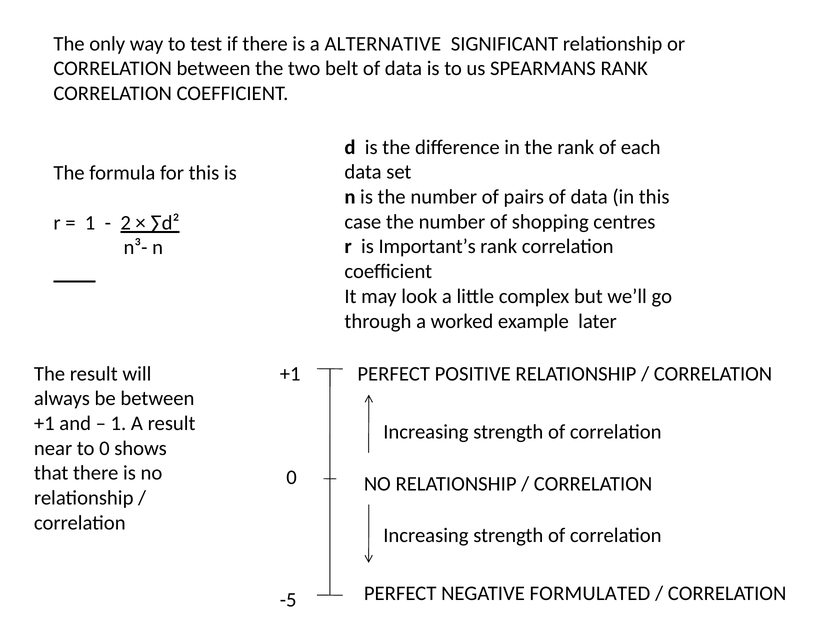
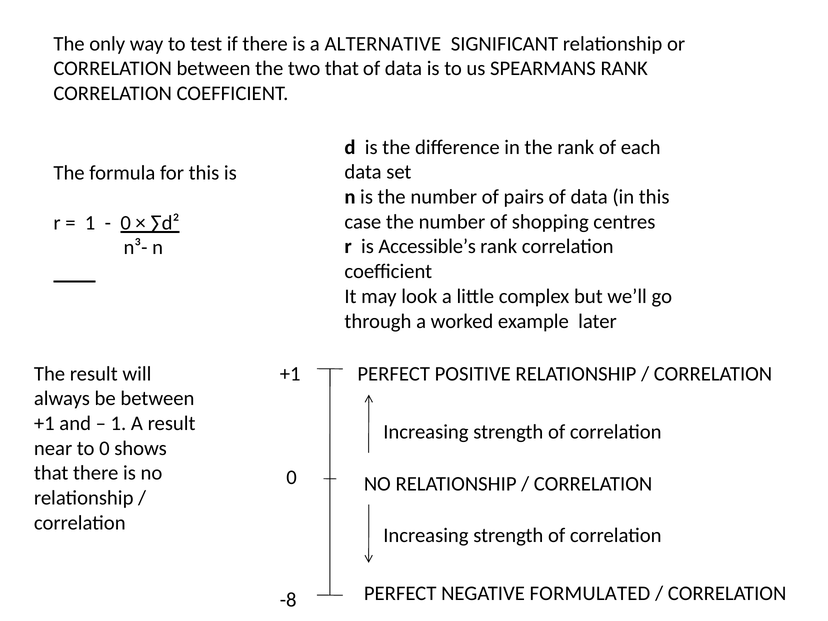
two belt: belt -> that (342, 69)
2: 2 -> 0 (126, 223)
Important’s: Important’s -> Accessible’s (427, 247)
-5: -5 -> -8 (288, 600)
